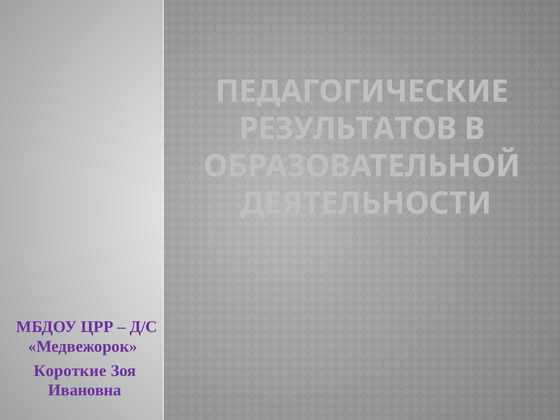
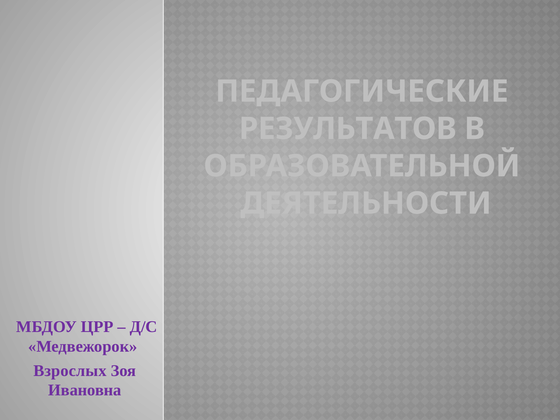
Короткие: Короткие -> Взрослых (70, 371)
